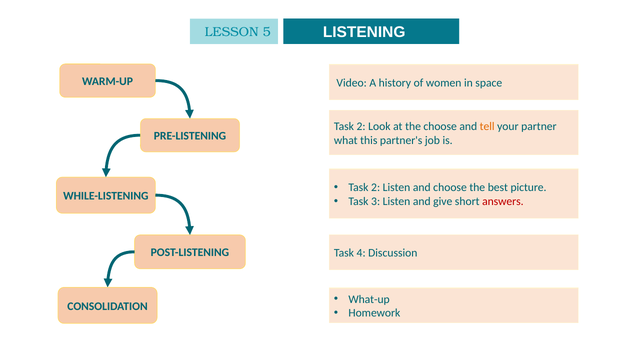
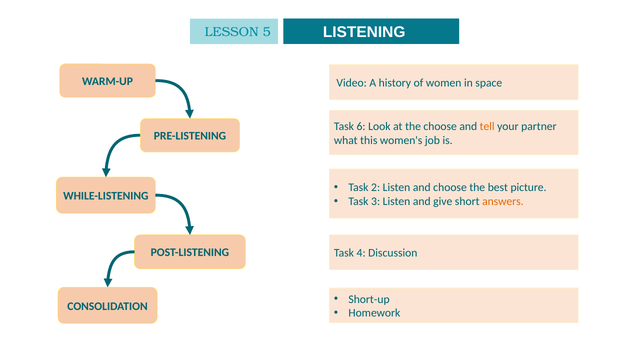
2: 2 -> 6 (361, 126)
partner's: partner's -> women's (401, 140)
answers colour: red -> orange (503, 202)
What-up: What-up -> Short-up (369, 299)
